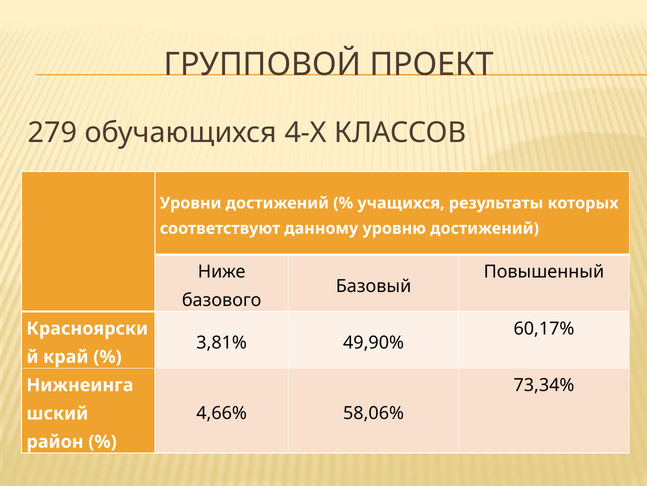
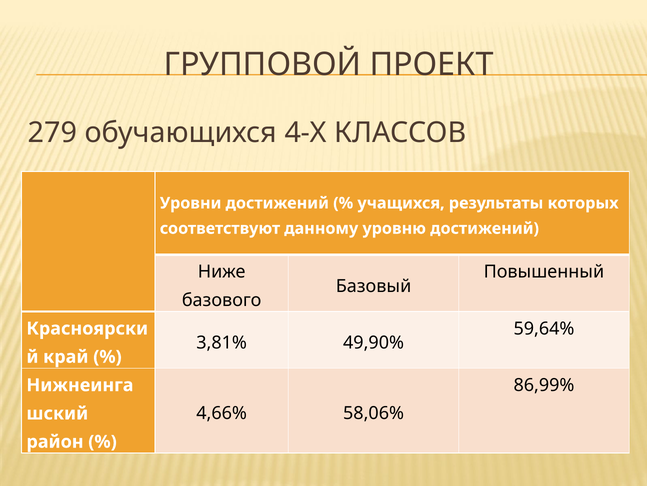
60,17%: 60,17% -> 59,64% (544, 328)
73,34%: 73,34% -> 86,99% (544, 385)
